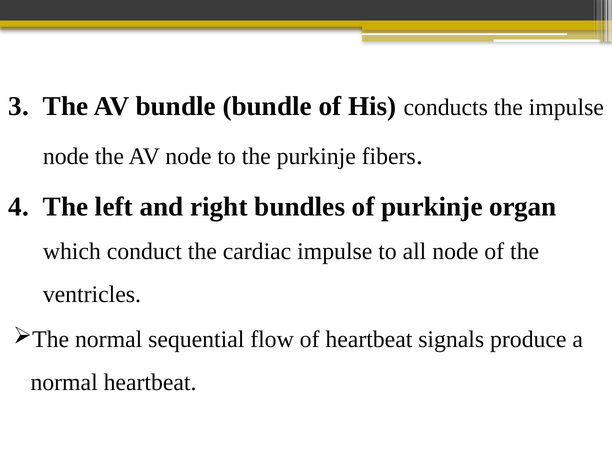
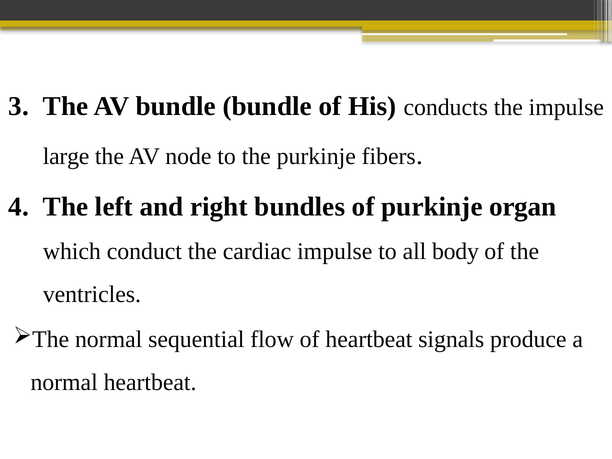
node: node -> large (66, 157)
all node: node -> body (455, 252)
